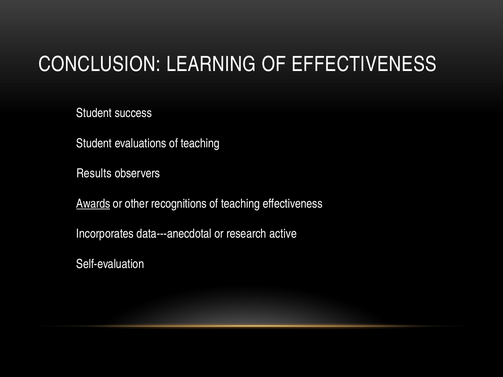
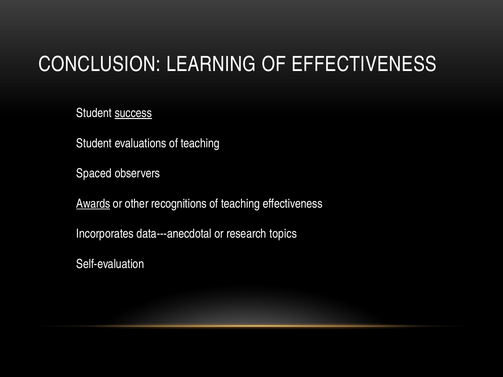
success underline: none -> present (133, 113)
Results: Results -> Spaced (94, 174)
active: active -> topics (283, 234)
